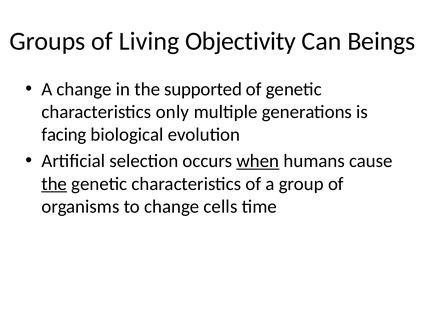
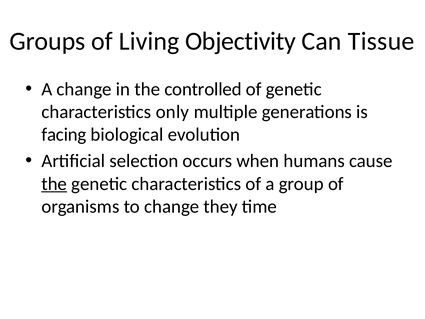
Beings: Beings -> Tissue (381, 41)
supported: supported -> controlled (203, 89)
when underline: present -> none (258, 161)
cells: cells -> they (221, 206)
